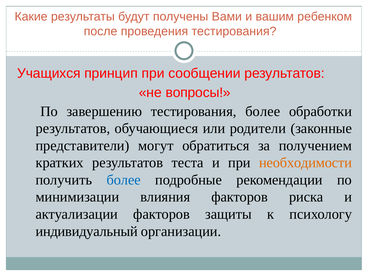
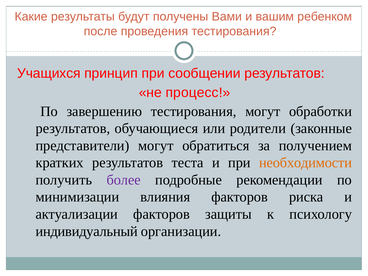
вопросы: вопросы -> процесс (198, 93)
тестирования более: более -> могут (263, 111)
более colour: blue -> purple (124, 180)
